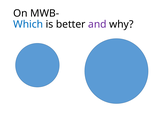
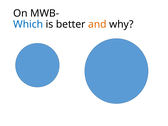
and colour: purple -> orange (97, 24)
